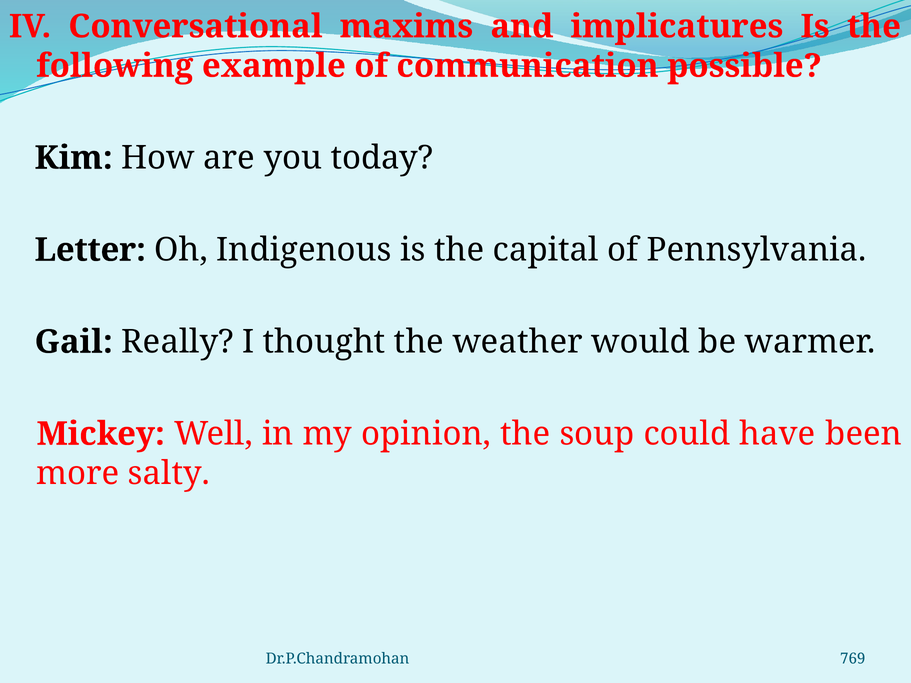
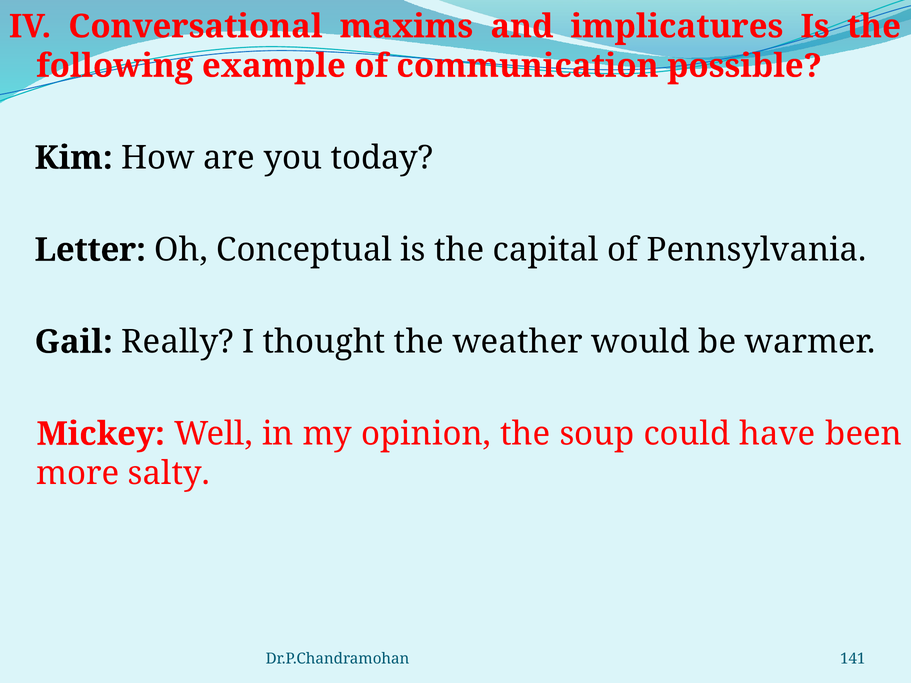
Indigenous: Indigenous -> Conceptual (304, 250)
769: 769 -> 141 (853, 659)
